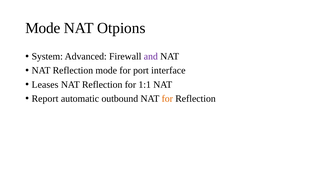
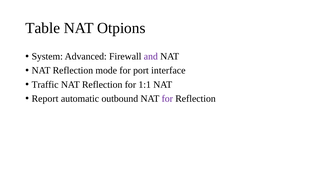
Mode: Mode -> Table (43, 28)
Leases: Leases -> Traffic (45, 84)
for colour: orange -> purple (167, 98)
